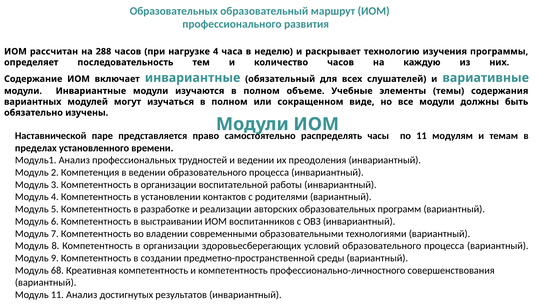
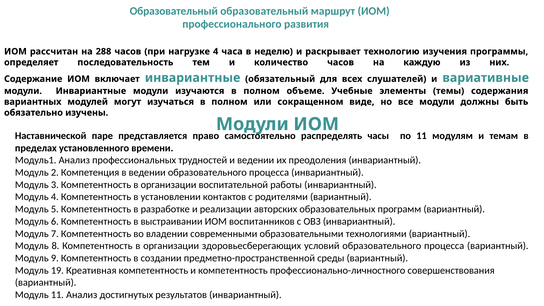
Образовательных: Образовательных -> Образовательный (174, 11)
68: 68 -> 19 (57, 270)
